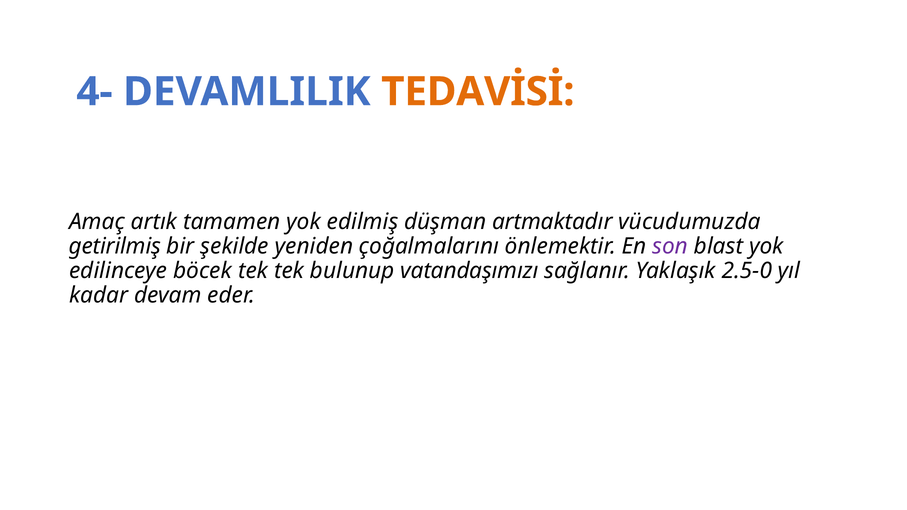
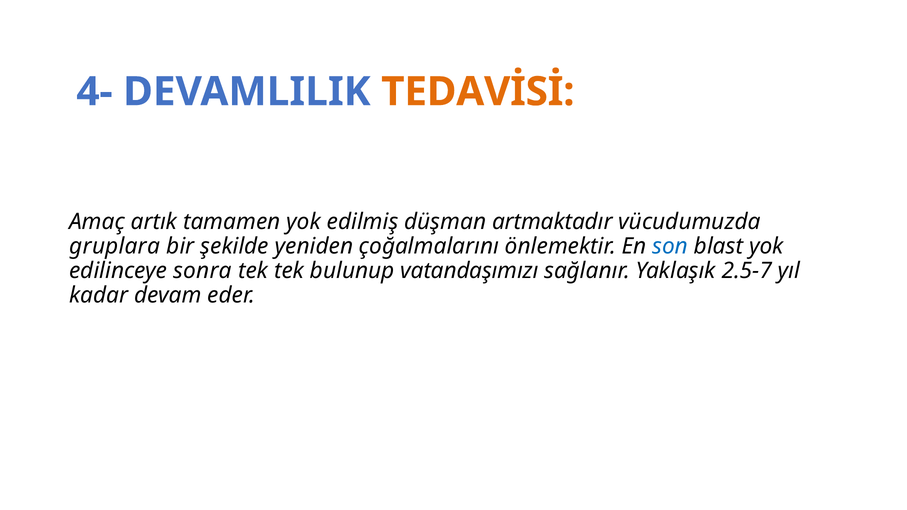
getirilmiş: getirilmiş -> gruplara (115, 246)
son colour: purple -> blue (670, 246)
böcek: böcek -> sonra (203, 271)
2.5-0: 2.5-0 -> 2.5-7 (747, 271)
